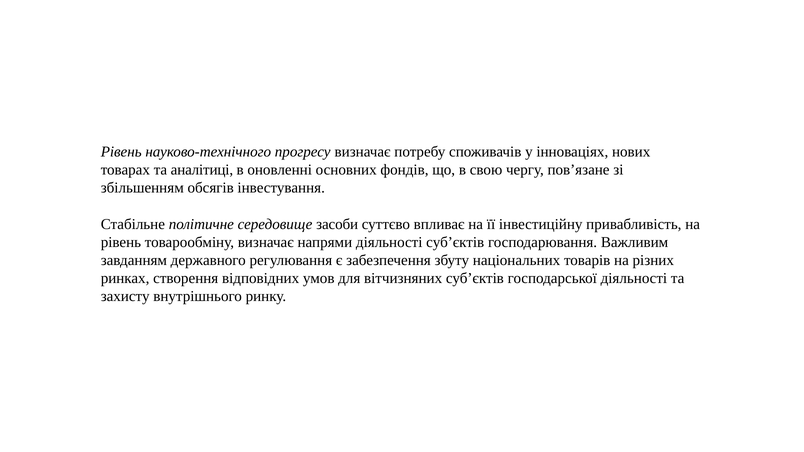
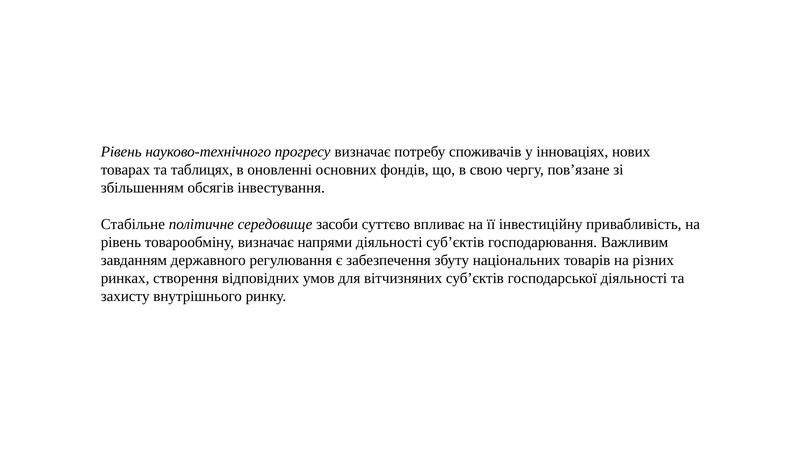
аналітиці: аналітиці -> таблицях (202, 170)
